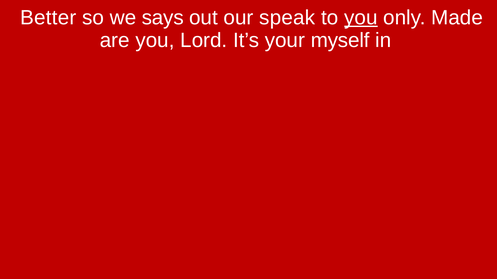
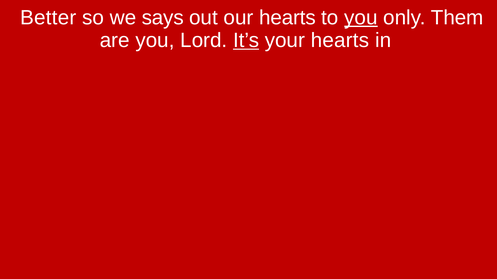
our speak: speak -> hearts (287, 18)
Made: Made -> Them (457, 18)
It’s underline: none -> present (246, 40)
your myself: myself -> hearts (340, 40)
